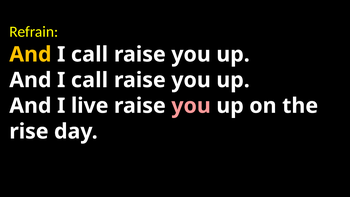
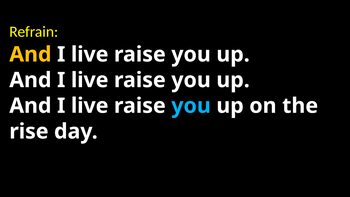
call: call -> live (90, 54)
call: call -> live (90, 80)
you colour: pink -> light blue (191, 106)
